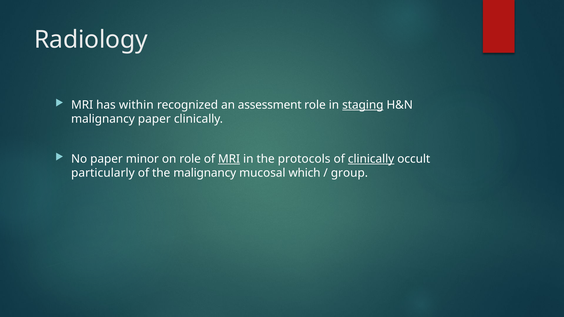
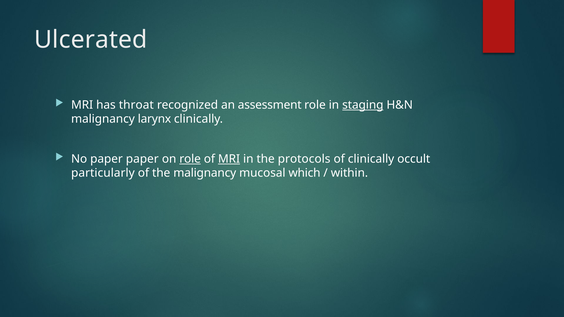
Radiology: Radiology -> Ulcerated (91, 40)
within: within -> throat (136, 105)
malignancy paper: paper -> larynx (154, 119)
paper minor: minor -> paper (142, 159)
role underline: none -> present (190, 159)
clinically underline: present -> none (371, 159)
group: group -> within (349, 173)
